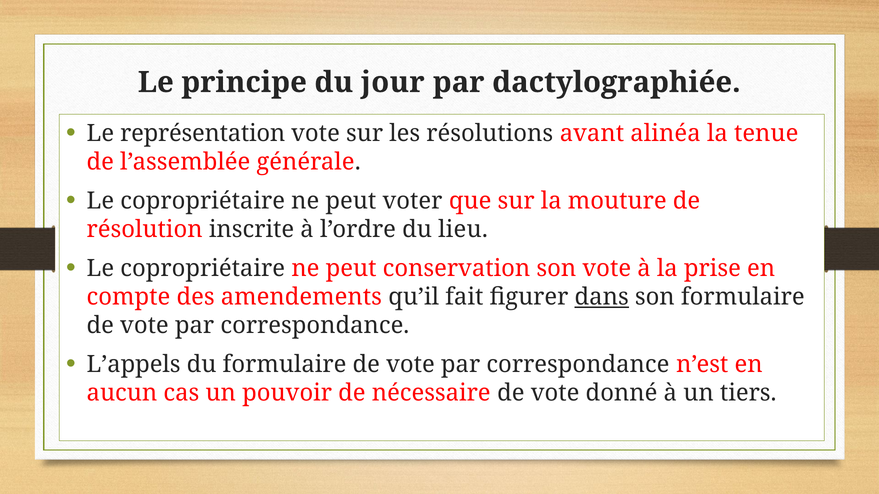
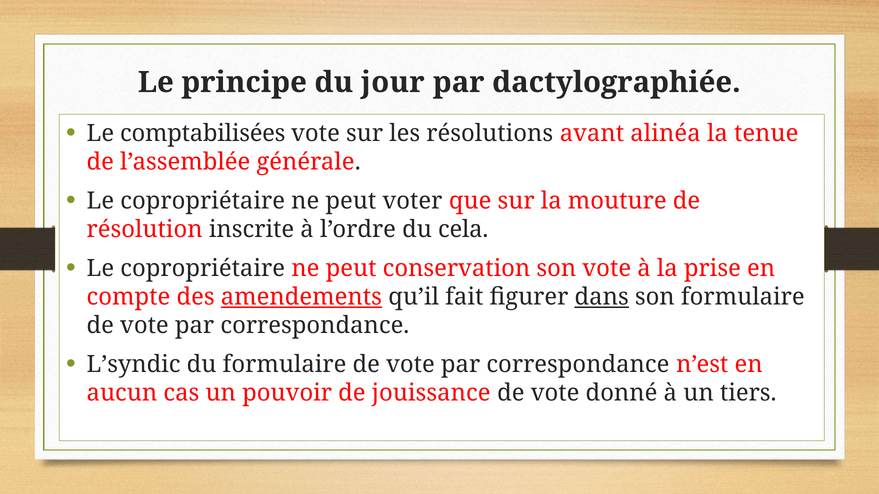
représentation: représentation -> comptabilisées (203, 134)
lieu: lieu -> cela (463, 230)
amendements underline: none -> present (301, 297)
L’appels: L’appels -> L’syndic (134, 365)
nécessaire: nécessaire -> jouissance (431, 393)
